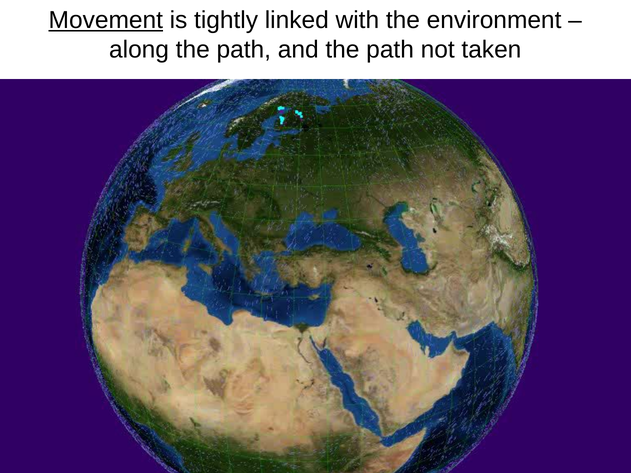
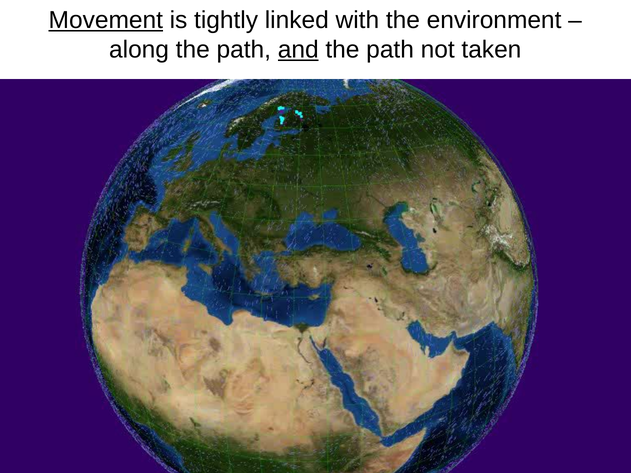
and underline: none -> present (298, 50)
